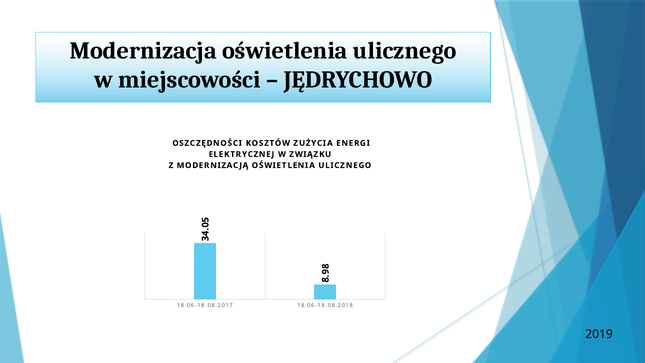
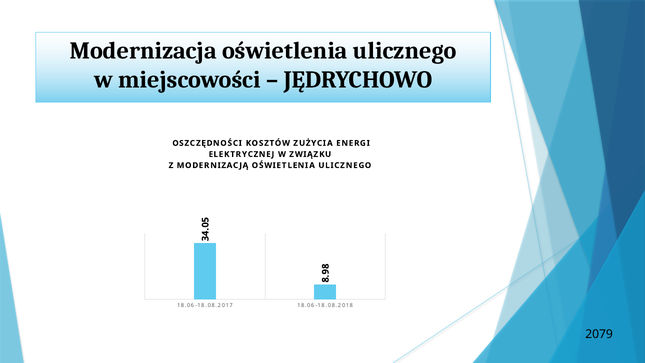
2019: 2019 -> 2079 (599, 334)
